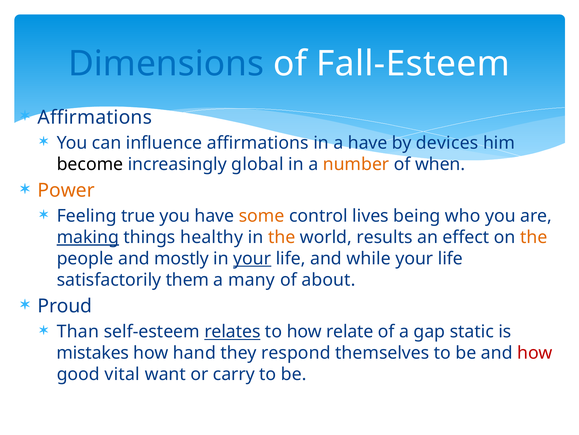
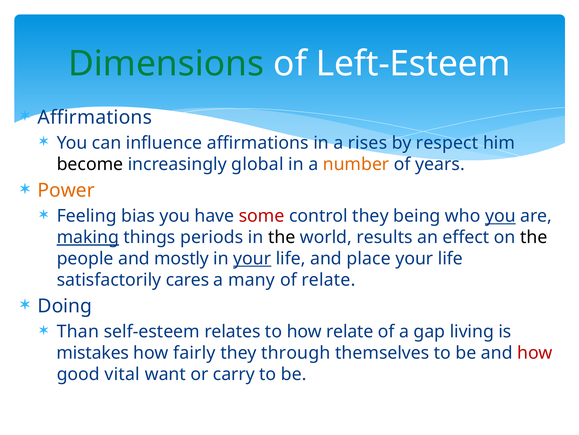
Dimensions colour: blue -> green (166, 64)
Fall-Esteem: Fall-Esteem -> Left-Esteem (413, 64)
a have: have -> rises (368, 143)
devices: devices -> respect (447, 143)
when: when -> years (440, 164)
true: true -> bias (138, 216)
some colour: orange -> red (262, 216)
control lives: lives -> they (370, 216)
you underline: none -> present (500, 216)
healthy: healthy -> periods (212, 237)
the colour: orange -> black (282, 237)
the colour: orange -> black (534, 237)
while: while -> place (369, 258)
them: them -> cares (187, 279)
of about: about -> relate (328, 279)
Proud: Proud -> Doing (65, 306)
relates underline: present -> none (232, 331)
static: static -> living (472, 331)
hand: hand -> fairly (194, 352)
respond: respond -> through (296, 352)
